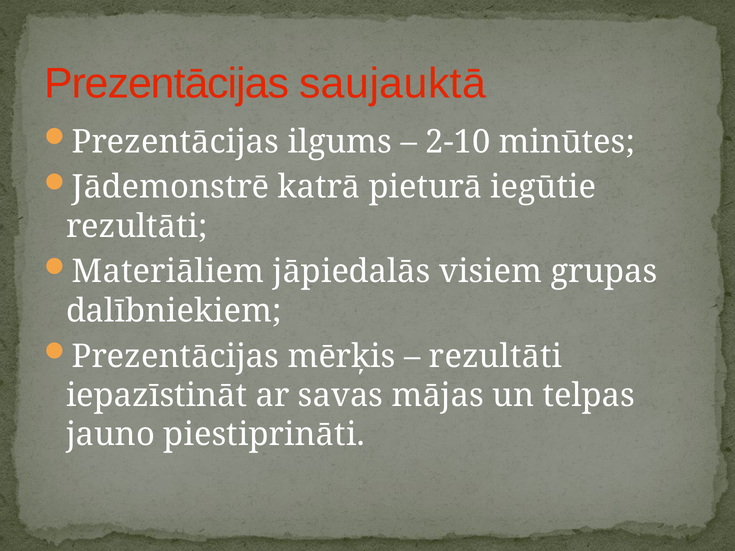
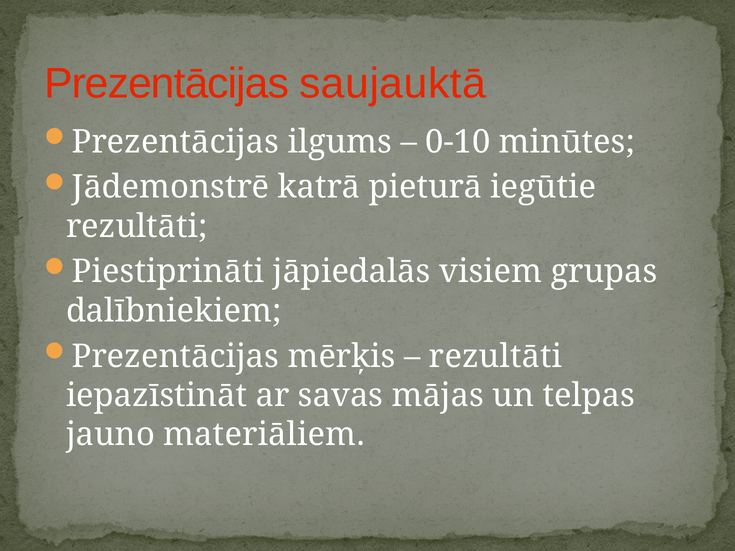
2-10: 2-10 -> 0-10 (458, 142)
Materiāliem: Materiāliem -> Piestiprināti (168, 272)
piestiprināti: piestiprināti -> materiāliem (264, 435)
